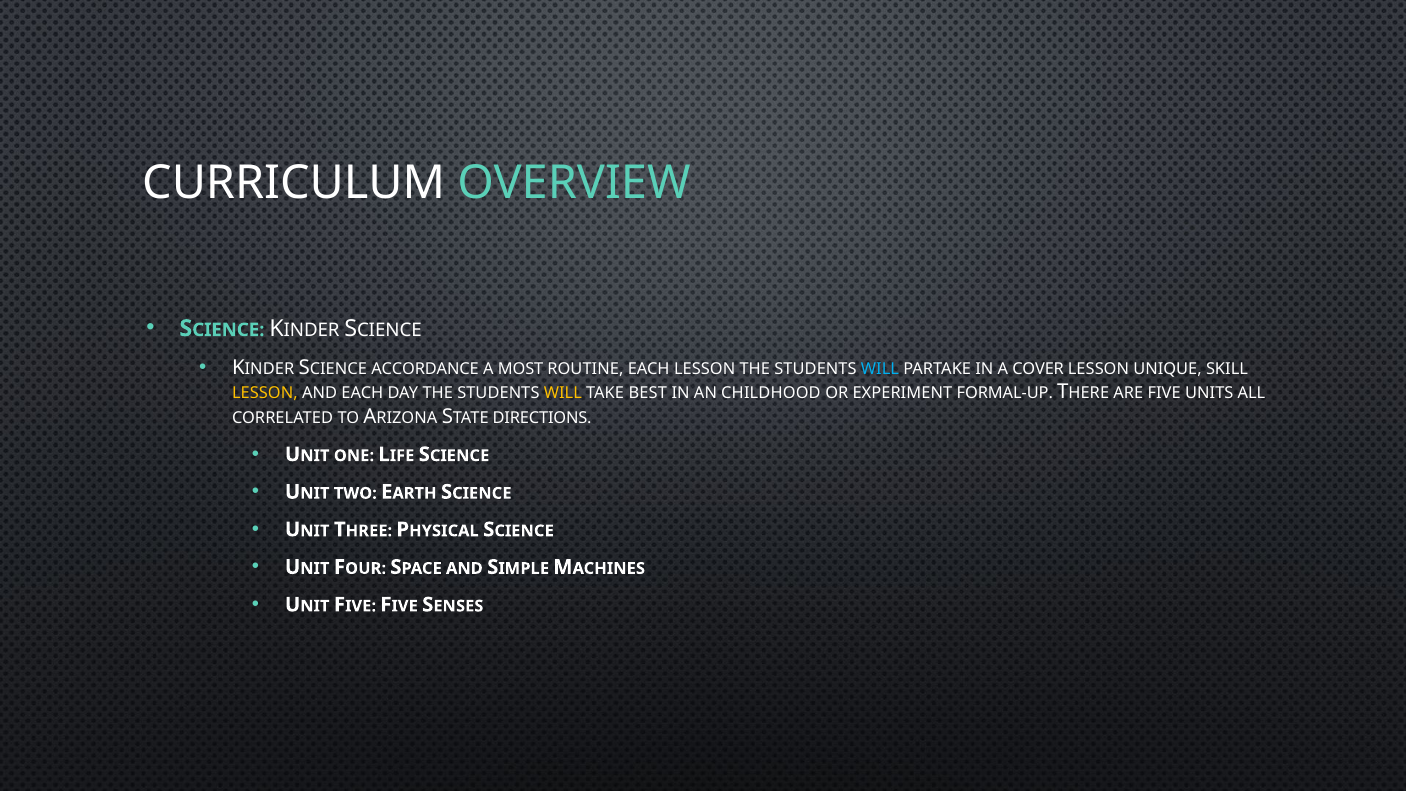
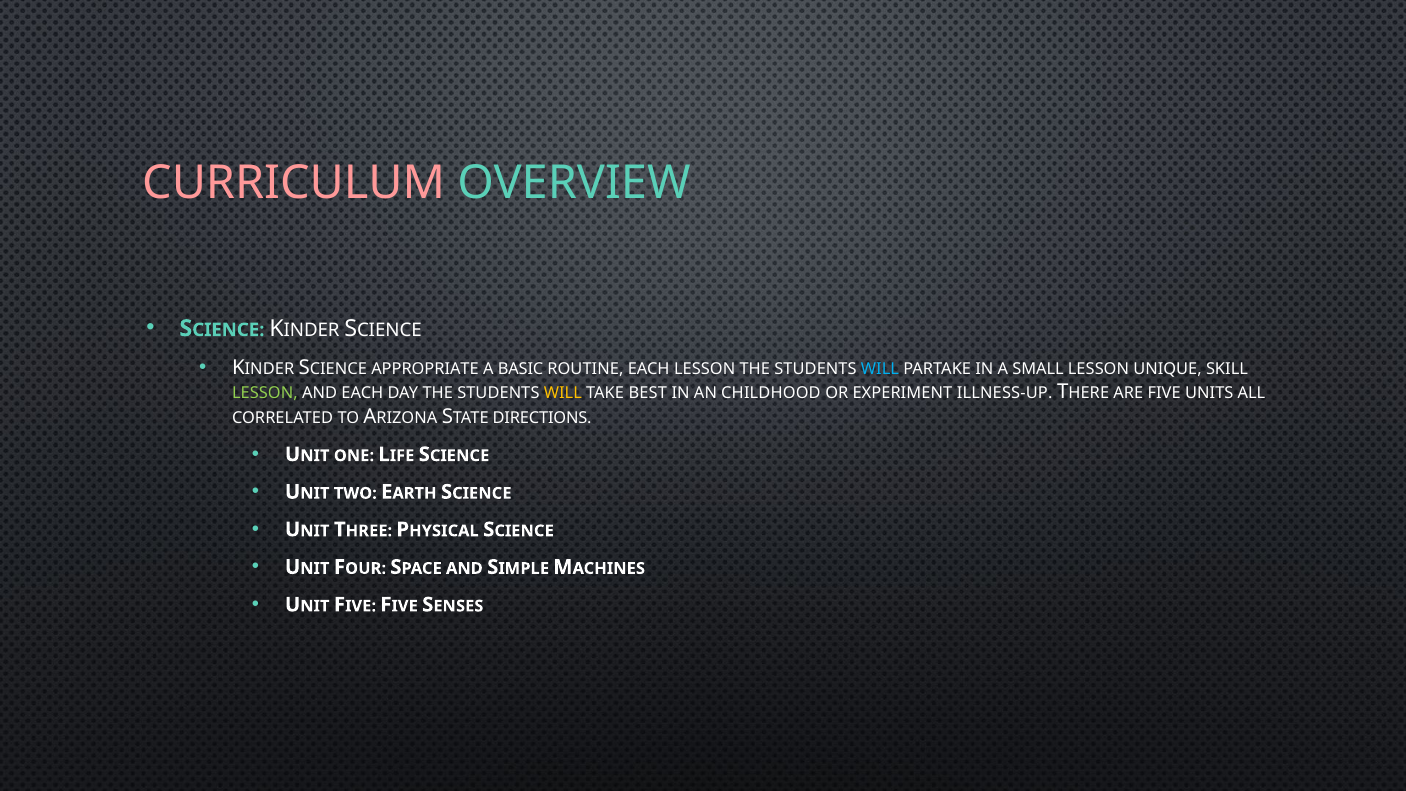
CURRICULUM colour: white -> pink (294, 183)
ACCORDANCE: ACCORDANCE -> APPROPRIATE (425, 369)
MOST: MOST -> BASIC (521, 369)
COVER: COVER -> SMALL (1038, 369)
LESSON colour: yellow -> light green (265, 393)
FORMAL-UP: FORMAL-UP -> ILLNESS-UP (1005, 393)
